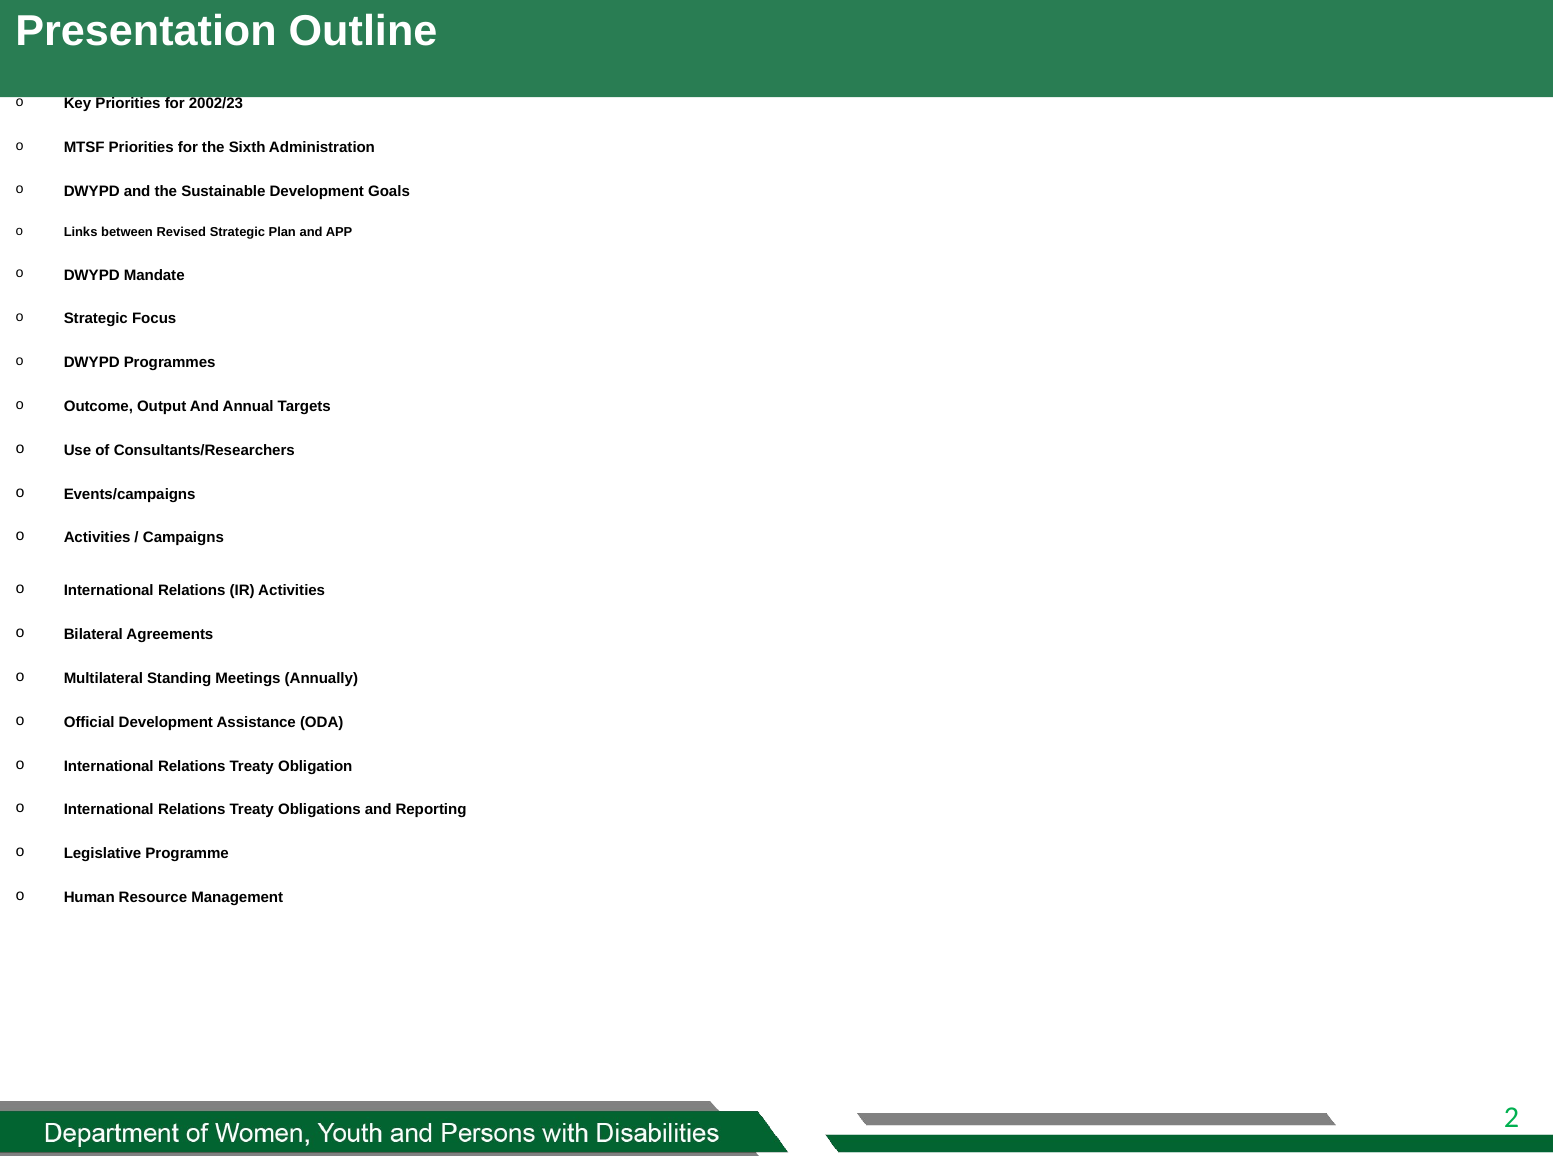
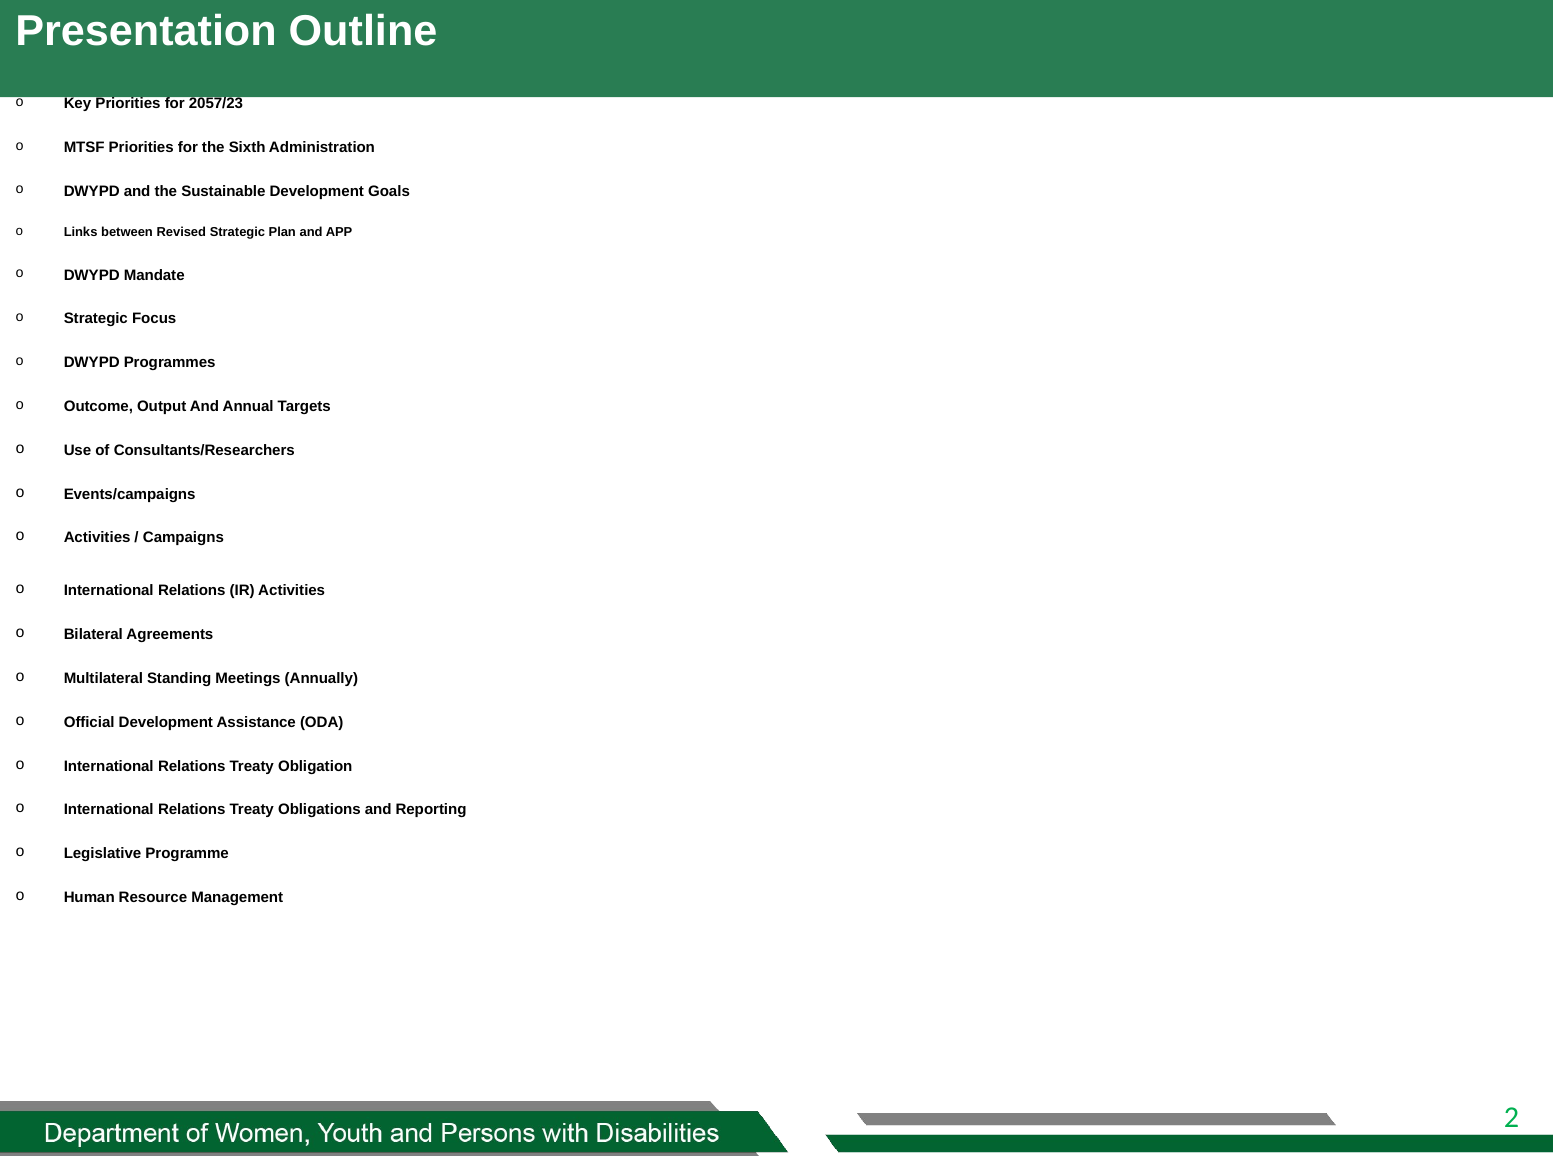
2002/23: 2002/23 -> 2057/23 (216, 103)
